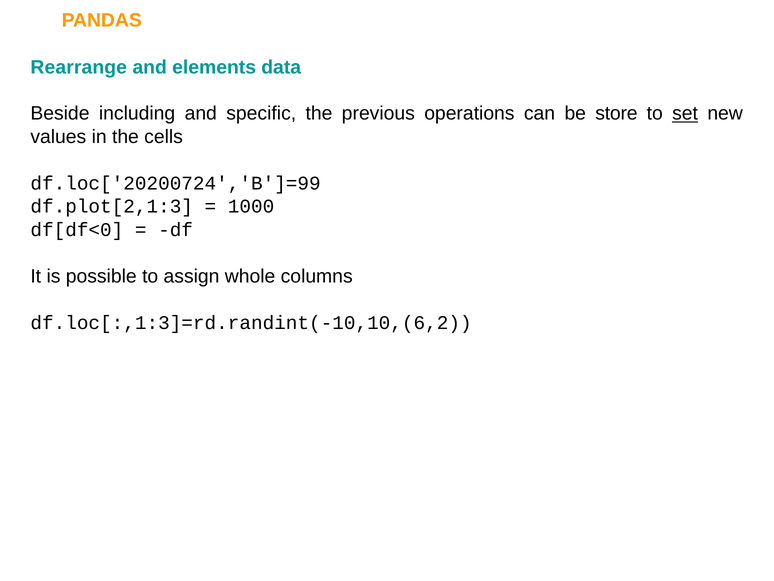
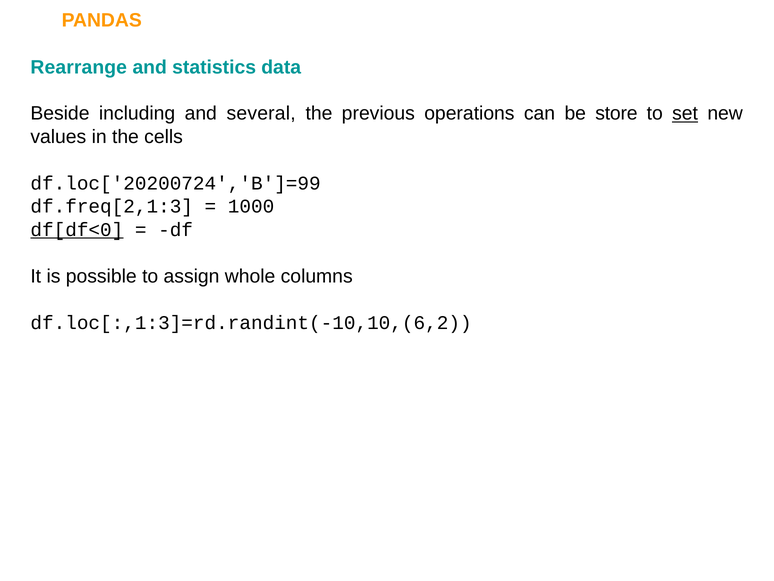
elements: elements -> statistics (214, 67)
specific: specific -> several (261, 113)
df.plot[2,1:3: df.plot[2,1:3 -> df.freq[2,1:3 (112, 206)
df[df<0 underline: none -> present (77, 230)
